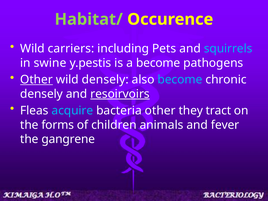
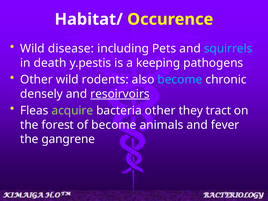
Habitat/ colour: light green -> white (89, 19)
carriers: carriers -> disease (71, 49)
swine: swine -> death (50, 63)
a become: become -> keeping (158, 63)
Other underline: present -> none (36, 80)
wild densely: densely -> rodents (105, 80)
acquire colour: light blue -> light green (72, 111)
forms: forms -> forest (58, 125)
of children: children -> become (114, 125)
